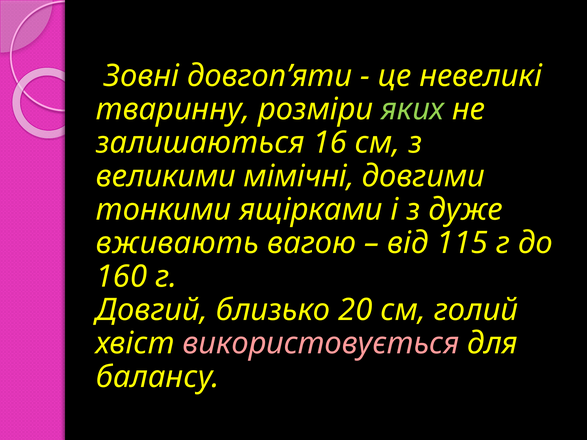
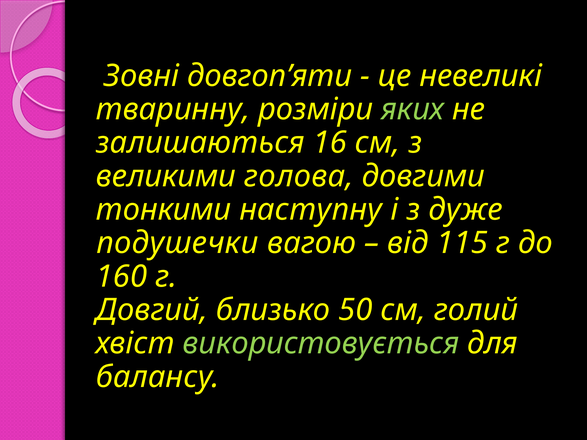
мімічні: мімічні -> голова (299, 176)
ящірками: ящірками -> наступну (311, 210)
вживають: вживають -> подушечки (177, 243)
20: 20 -> 50 (355, 310)
використовується colour: pink -> light green (321, 344)
